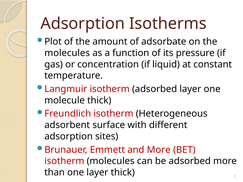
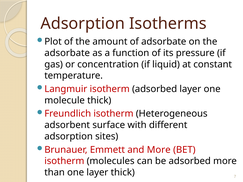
molecules: molecules -> adsorbate (67, 53)
